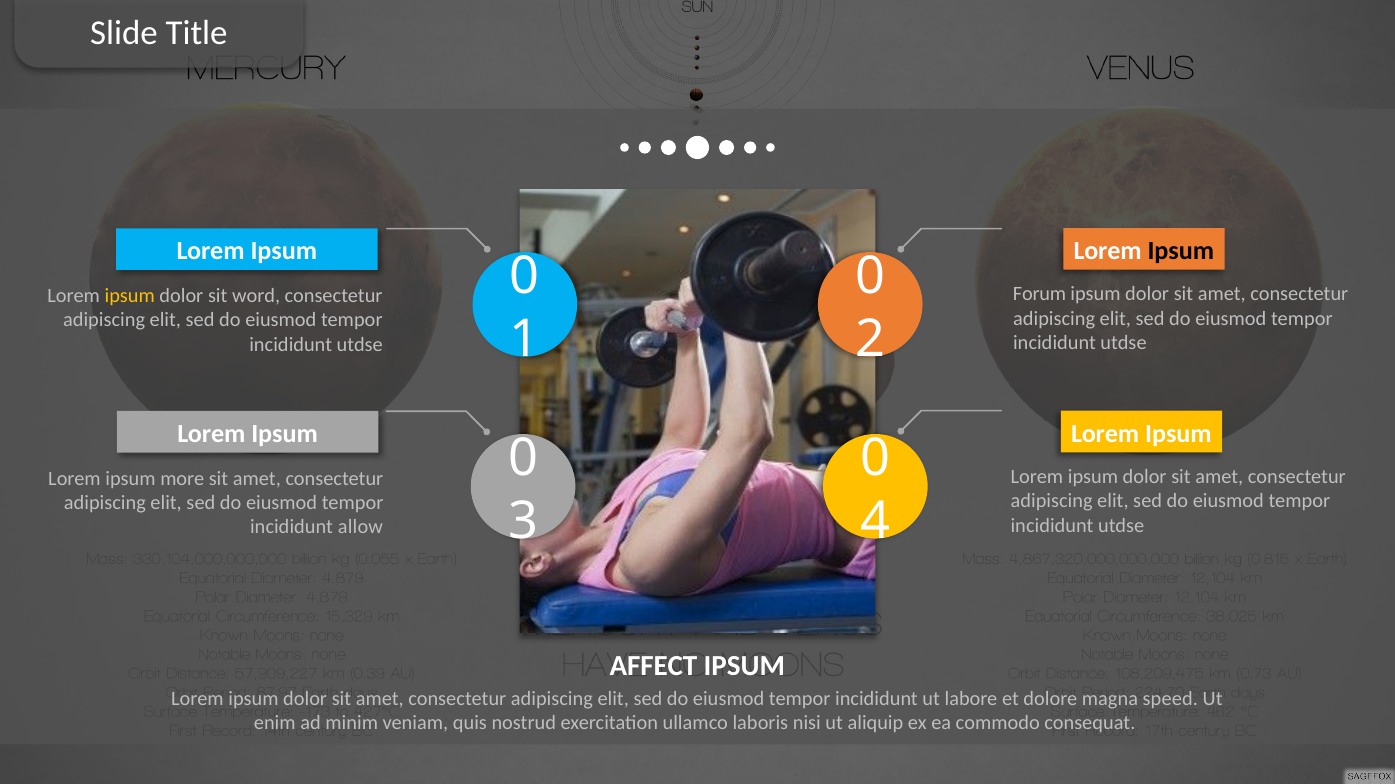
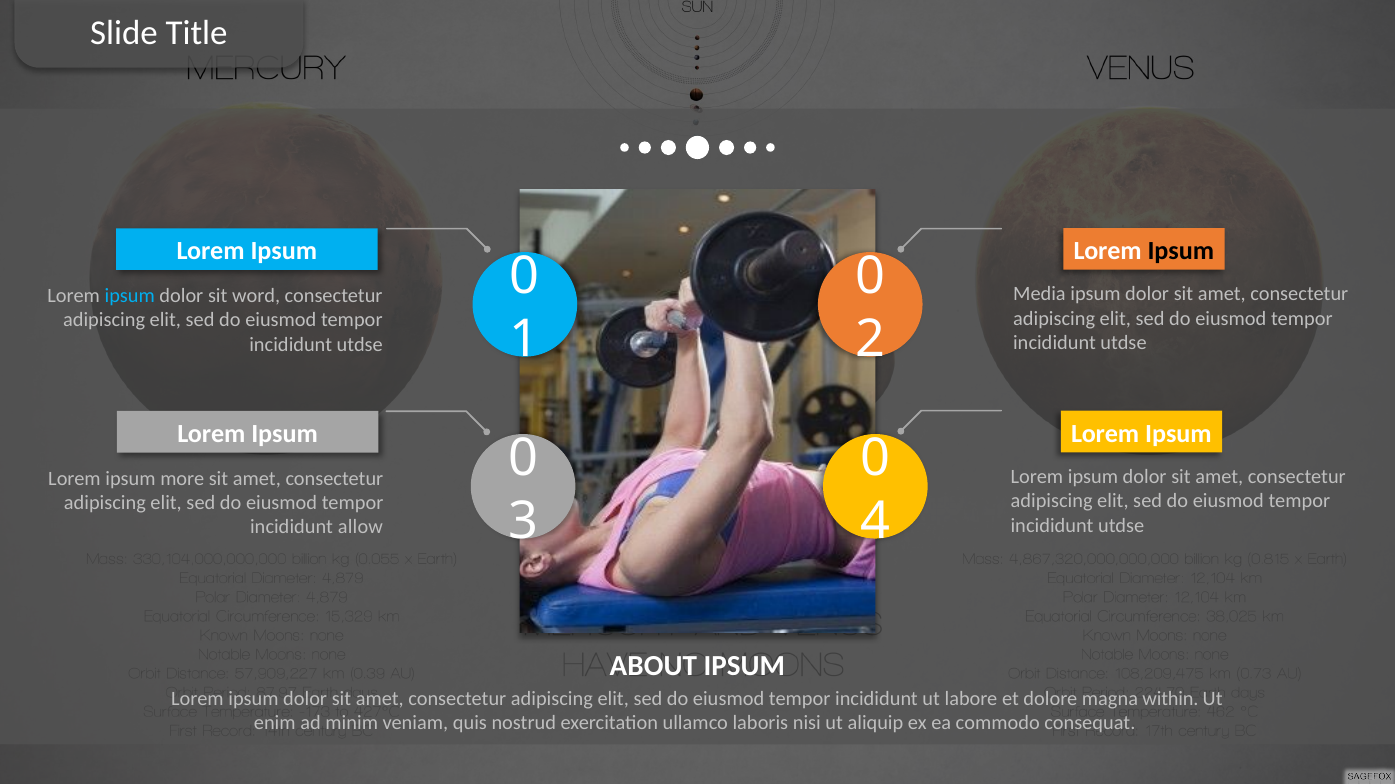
Forum: Forum -> Media (1039, 294)
ipsum colour: yellow -> light blue (130, 296)
AFFECT: AFFECT -> ABOUT (653, 666)
speed: speed -> within (1170, 699)
